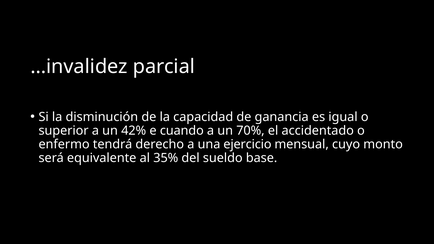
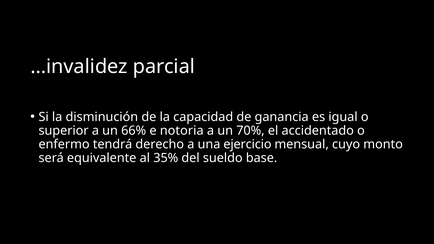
42%: 42% -> 66% (134, 131)
cuando: cuando -> notoria (182, 131)
